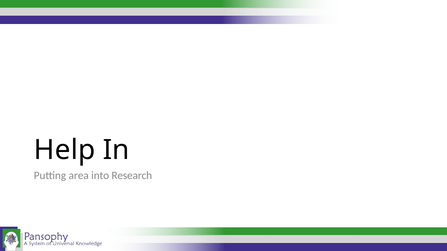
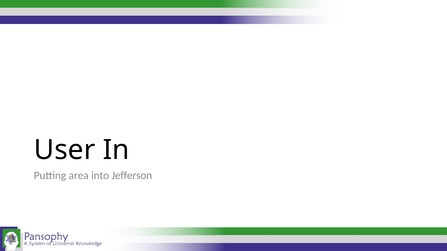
Help: Help -> User (65, 150)
Research: Research -> Jefferson (132, 176)
